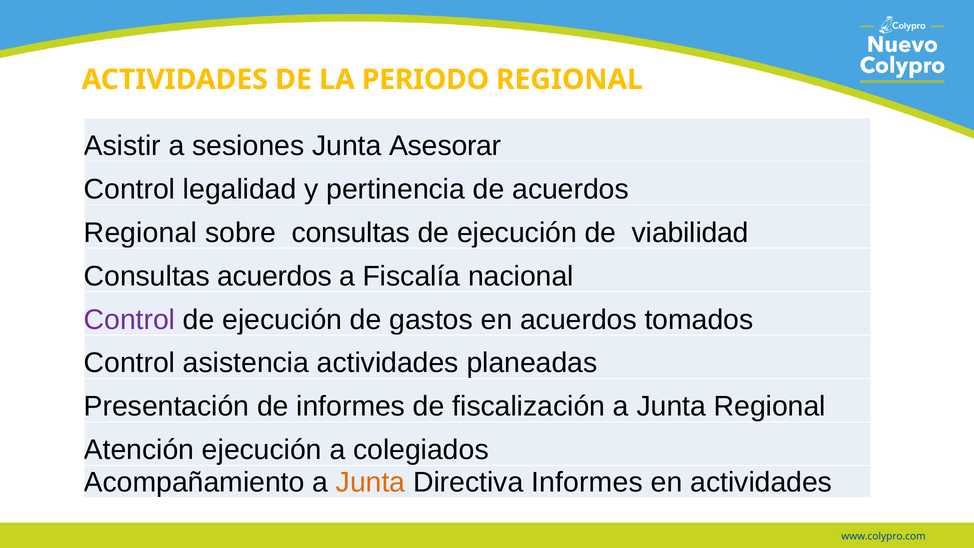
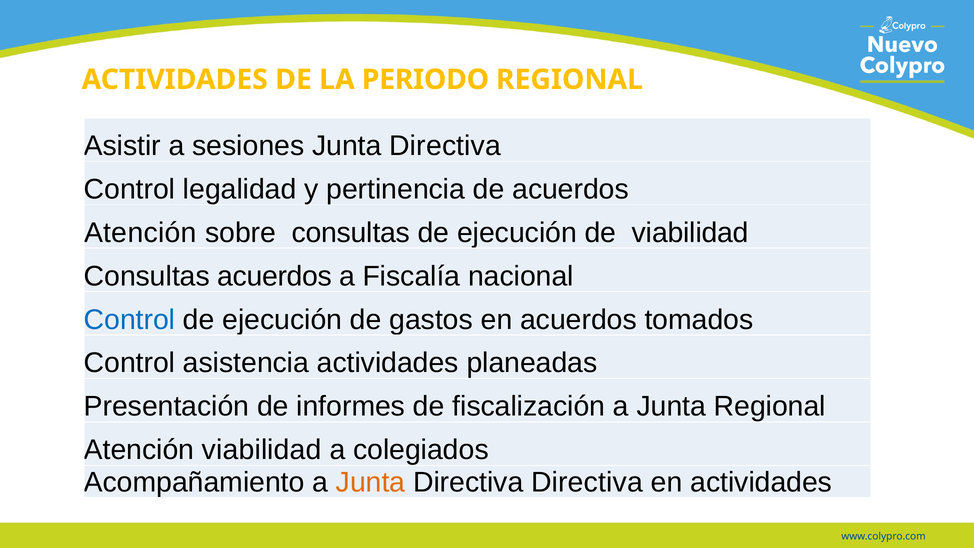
sesiones Junta Asesorar: Asesorar -> Directiva (445, 146)
Regional: Regional -> Atención (140, 233)
Control colour: purple -> blue (130, 320)
Atención ejecución: ejecución -> viabilidad (262, 450)
Directiva Informes: Informes -> Directiva (587, 482)
